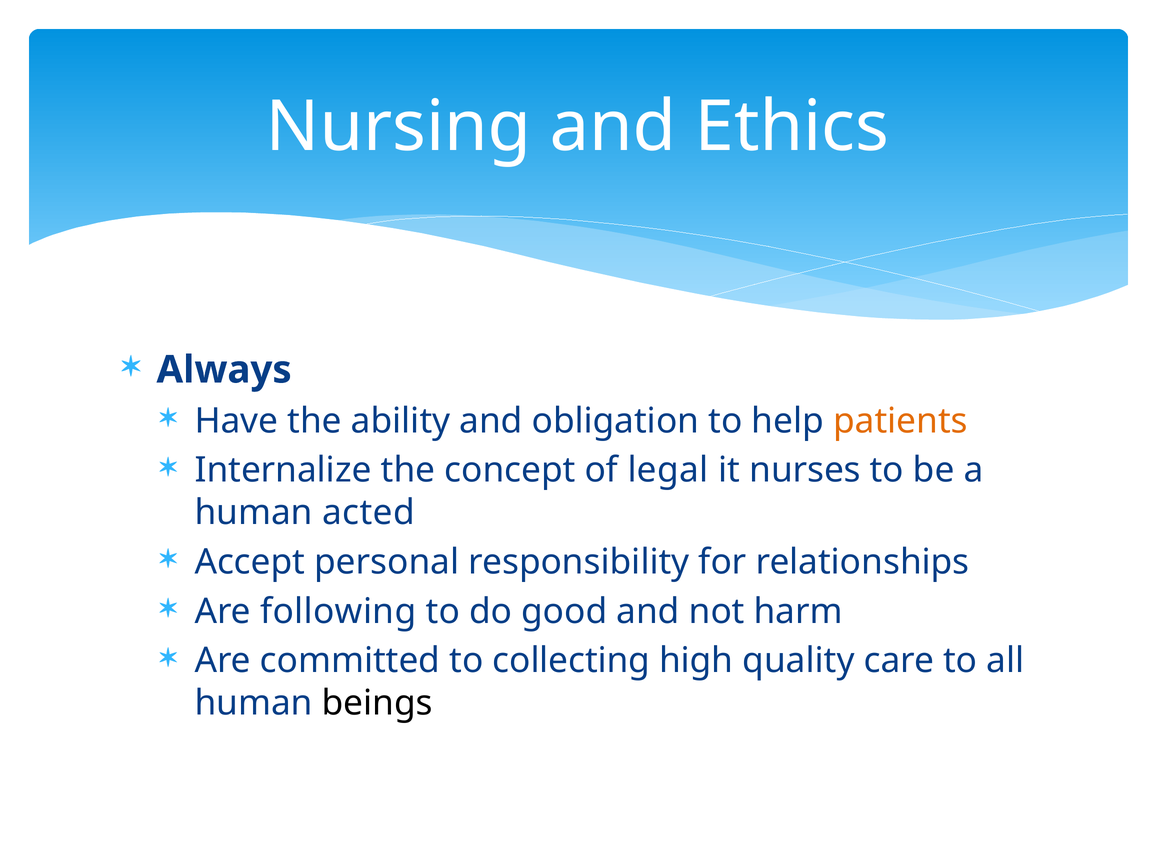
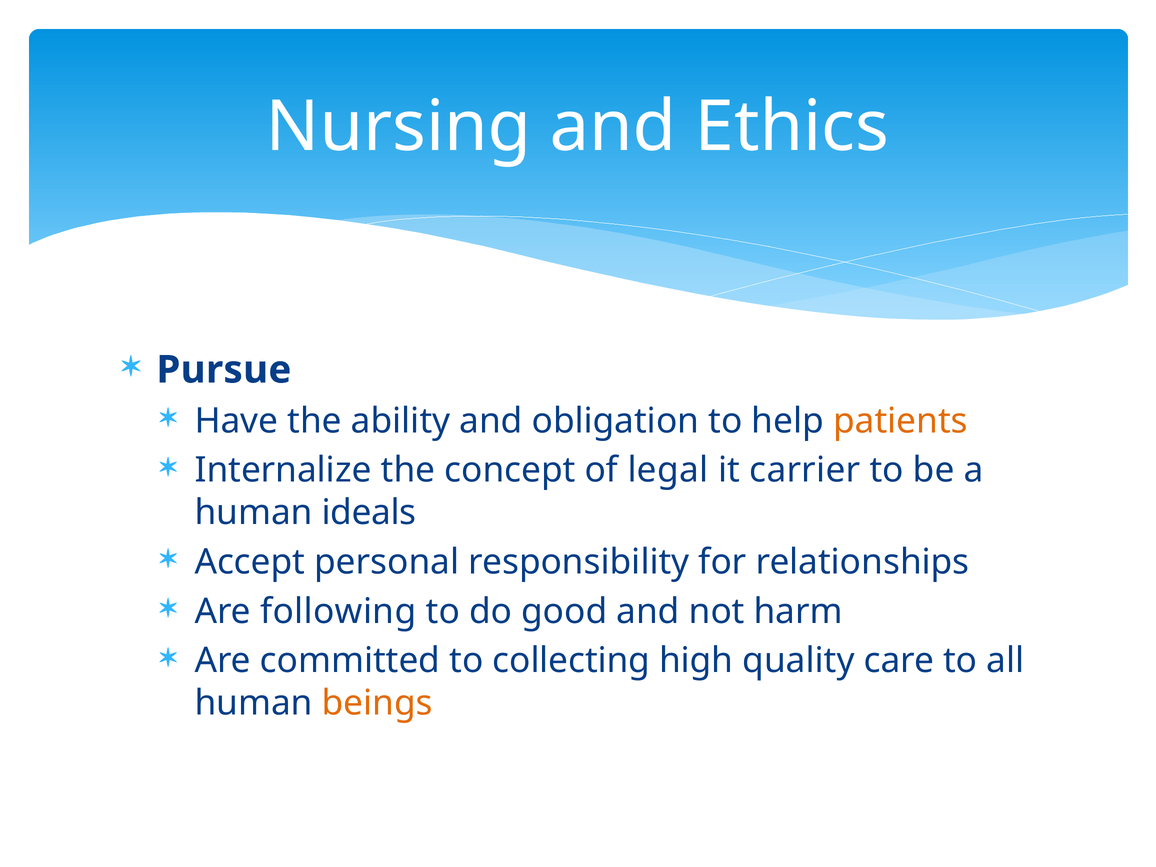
Always: Always -> Pursue (224, 370)
nurses: nurses -> carrier (805, 470)
acted: acted -> ideals (369, 513)
beings colour: black -> orange (377, 703)
